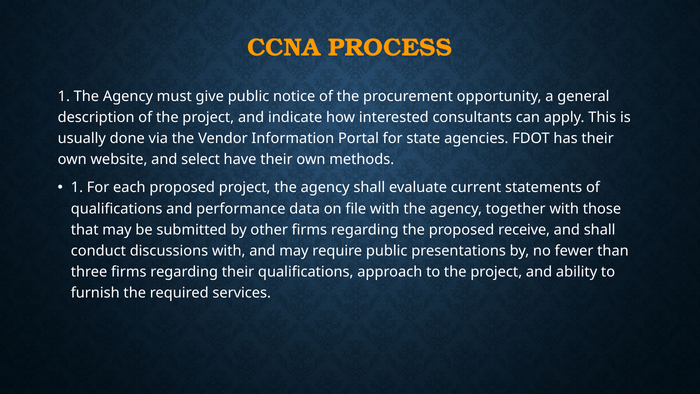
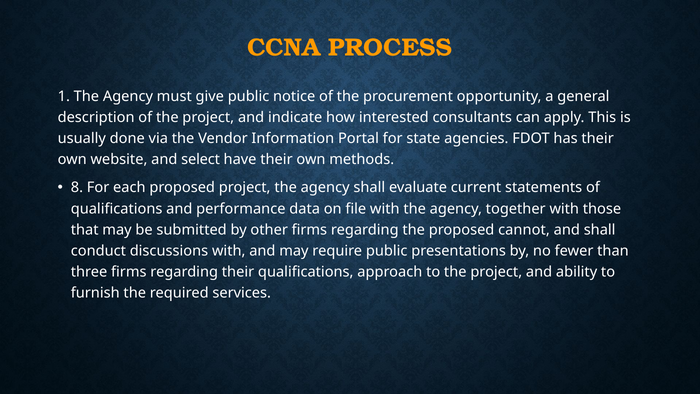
1: 1 -> 8 (77, 188)
receive: receive -> cannot (524, 230)
